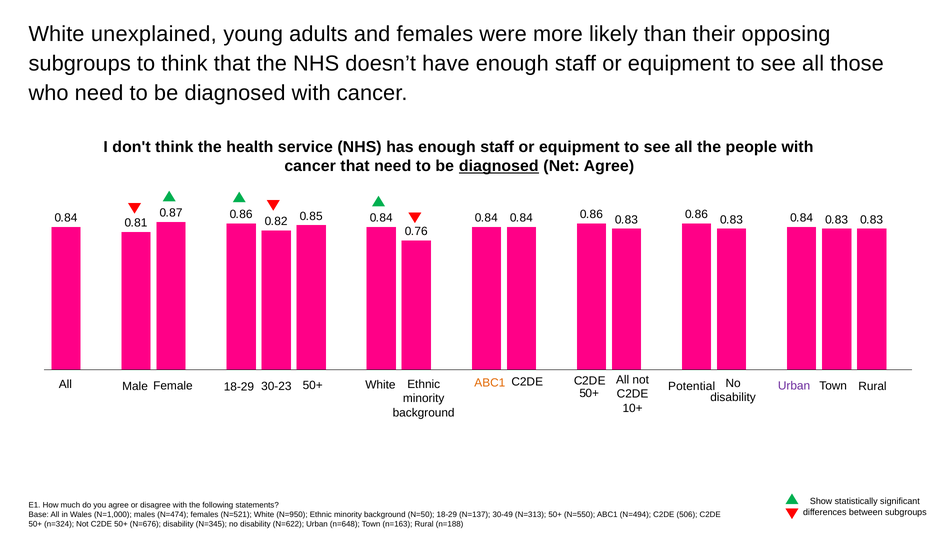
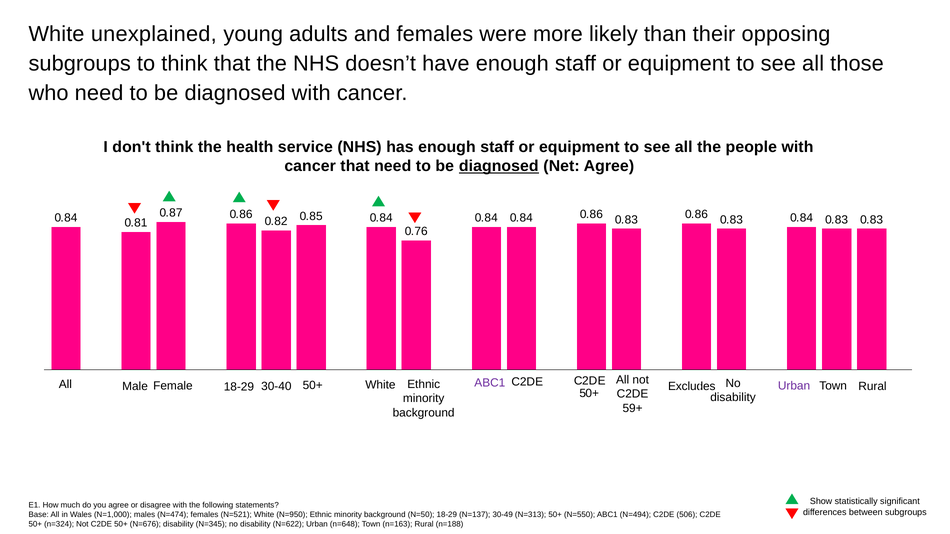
ABC1 colour: orange -> purple (490, 383)
Potential: Potential -> Excludes (692, 387)
30-23: 30-23 -> 30-40 (276, 387)
10+: 10+ -> 59+ (633, 409)
